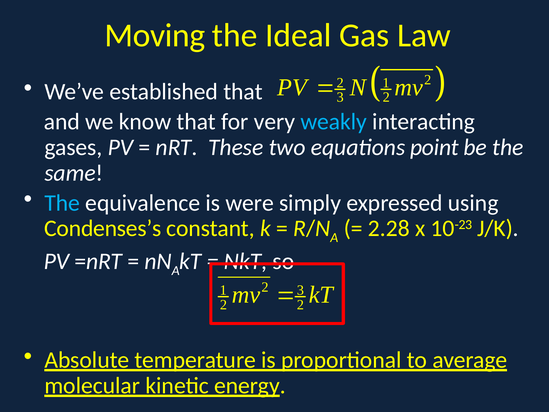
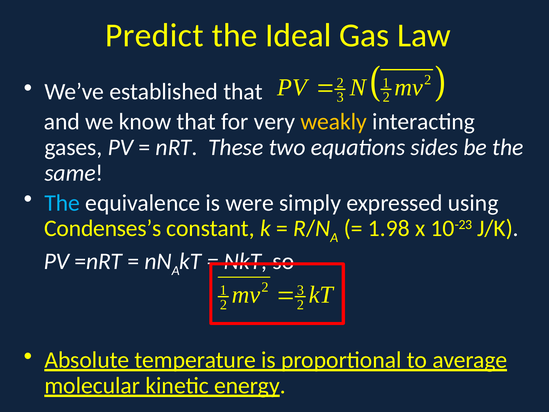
Moving: Moving -> Predict (154, 35)
weakly colour: light blue -> yellow (334, 122)
point: point -> sides (434, 147)
2.28: 2.28 -> 1.98 (389, 228)
